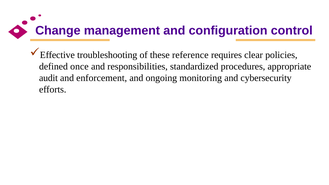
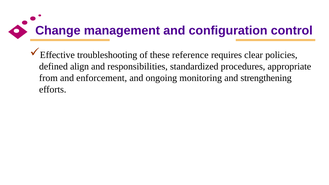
once: once -> align (80, 66)
audit: audit -> from (48, 78)
cybersecurity: cybersecurity -> strengthening (266, 78)
